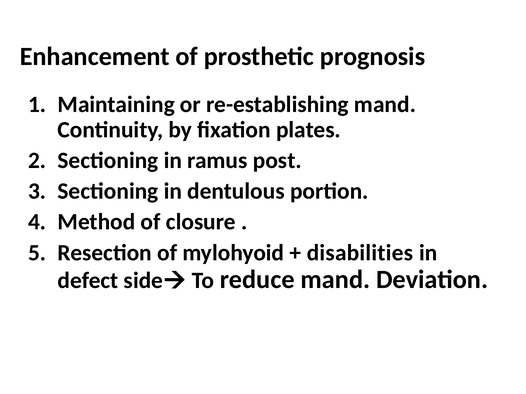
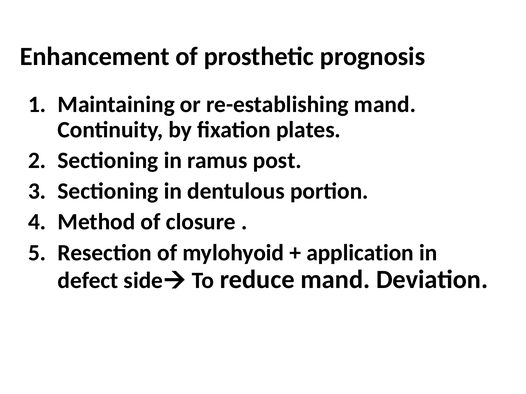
disabilities: disabilities -> application (360, 253)
